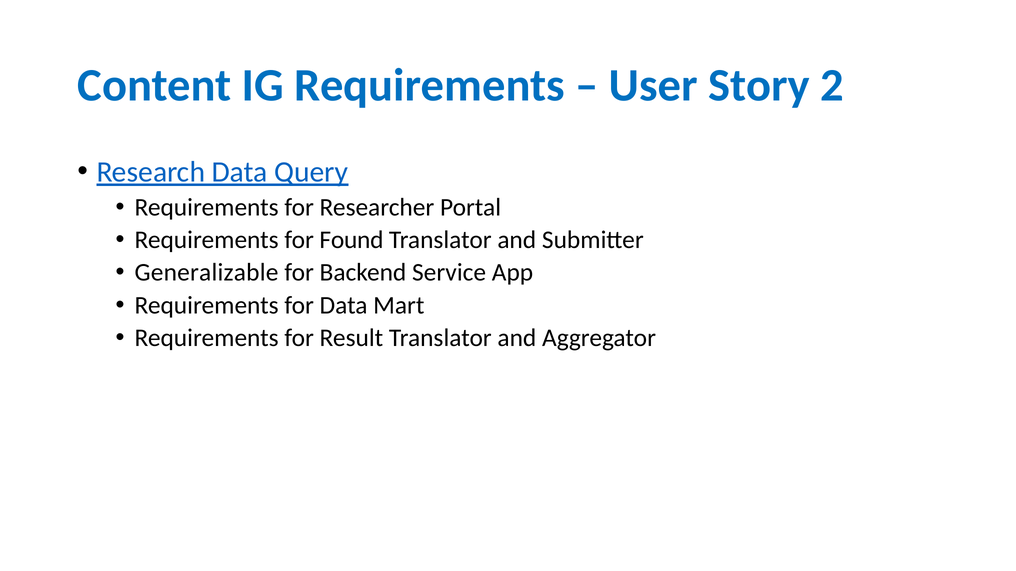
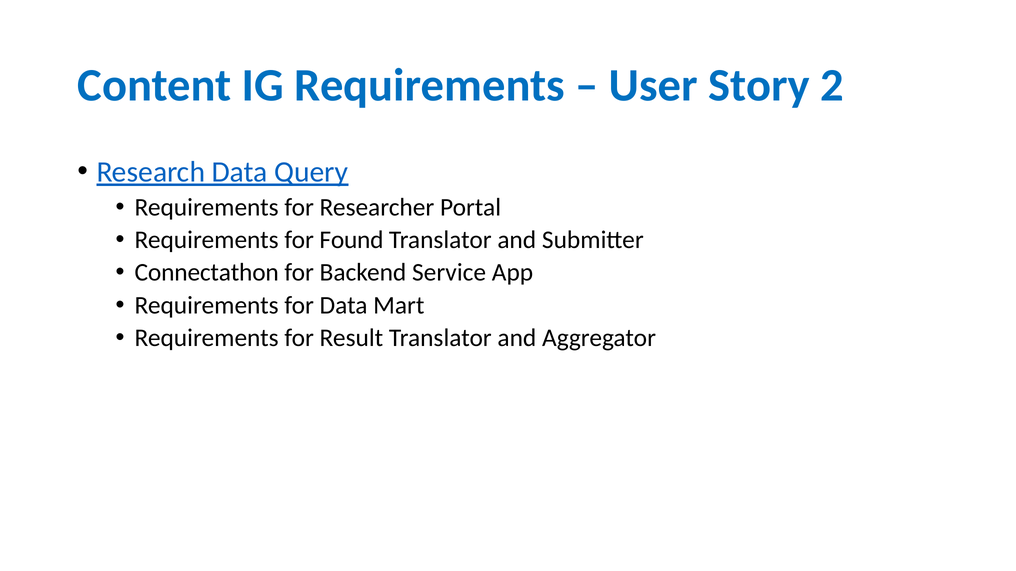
Generalizable: Generalizable -> Connectathon (207, 273)
